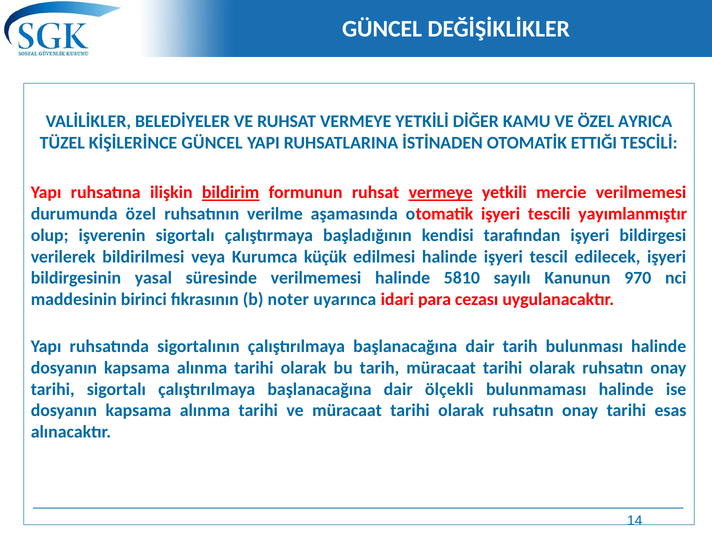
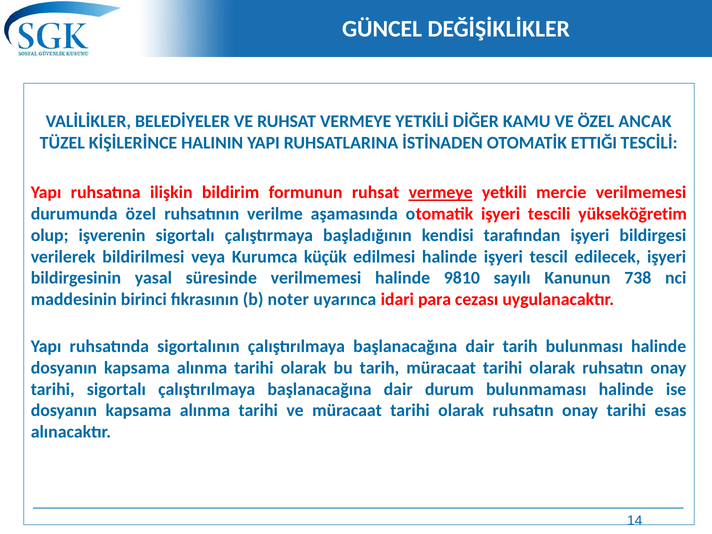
AYRICA: AYRICA -> ANCAK (645, 121)
KİŞİLERİNCE GÜNCEL: GÜNCEL -> HALININ (212, 143)
bildirim underline: present -> none (231, 193)
yayımlanmıştır: yayımlanmıştır -> yükseköğretim (633, 214)
5810: 5810 -> 9810 (462, 278)
970: 970 -> 738 (638, 278)
ölçekli: ölçekli -> durum (449, 389)
